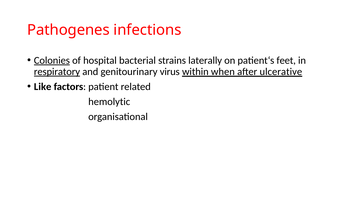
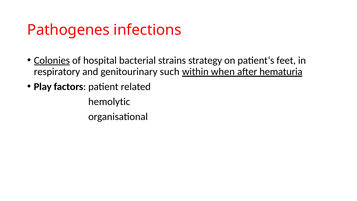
laterally: laterally -> strategy (205, 60)
respiratory underline: present -> none (57, 72)
virus: virus -> such (170, 72)
ulcerative: ulcerative -> hematuria (281, 72)
Like: Like -> Play (43, 87)
